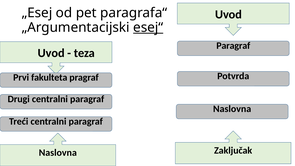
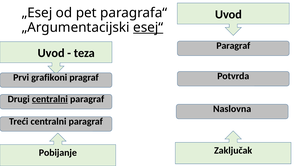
fakulteta: fakulteta -> grafikoni (49, 77)
centralni underline: none -> present (50, 99)
Naslovna: Naslovna -> Pobijanje (58, 153)
